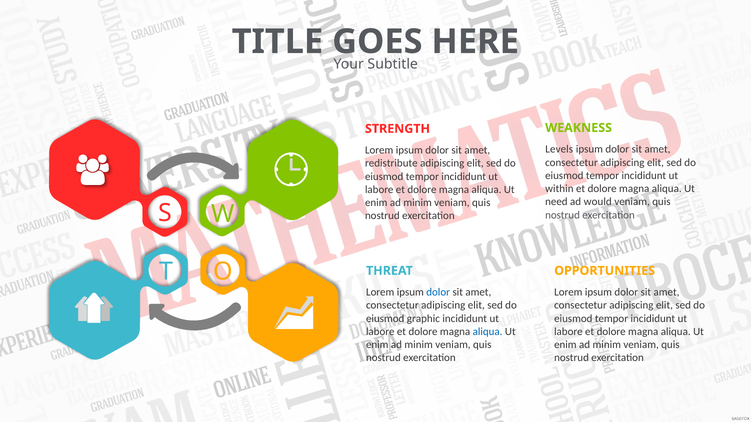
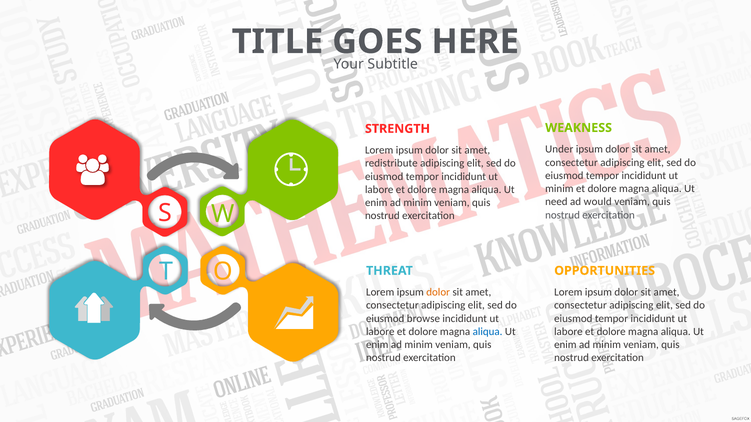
Levels: Levels -> Under (559, 149)
within: within -> minim (559, 189)
dolor colour: blue -> orange (438, 292)
graphic: graphic -> browse (423, 319)
